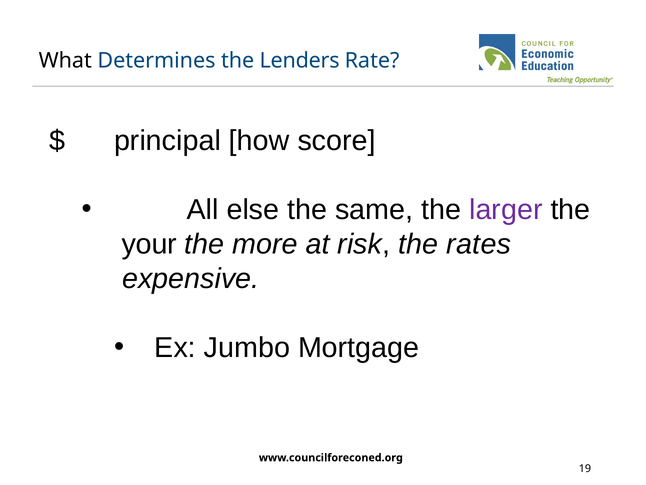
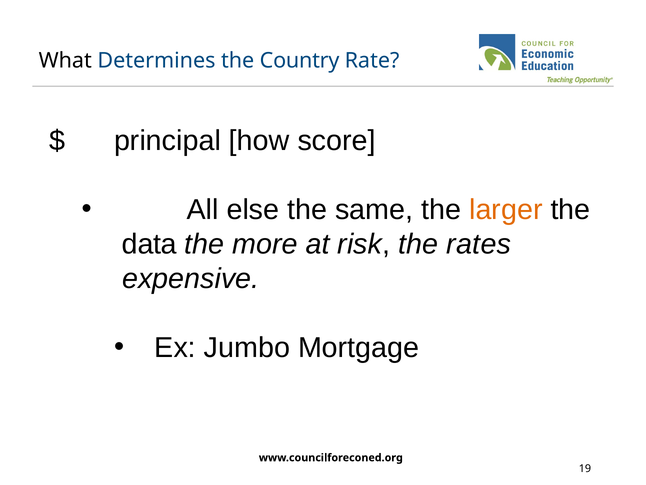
Lenders: Lenders -> Country (300, 61)
larger colour: purple -> orange (506, 210)
your: your -> data (149, 244)
